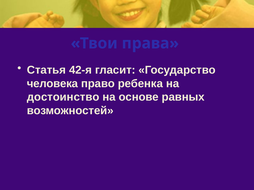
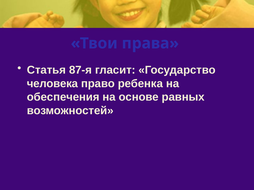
42-я: 42-я -> 87-я (80, 70)
достоинство: достоинство -> обеспечения (63, 97)
